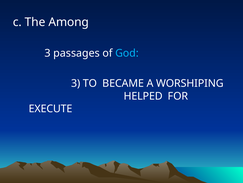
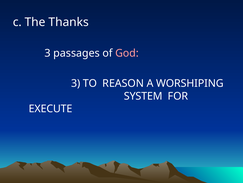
Among: Among -> Thanks (69, 22)
God colour: light blue -> pink (127, 53)
BECAME: BECAME -> REASON (123, 83)
HELPED: HELPED -> SYSTEM (143, 96)
